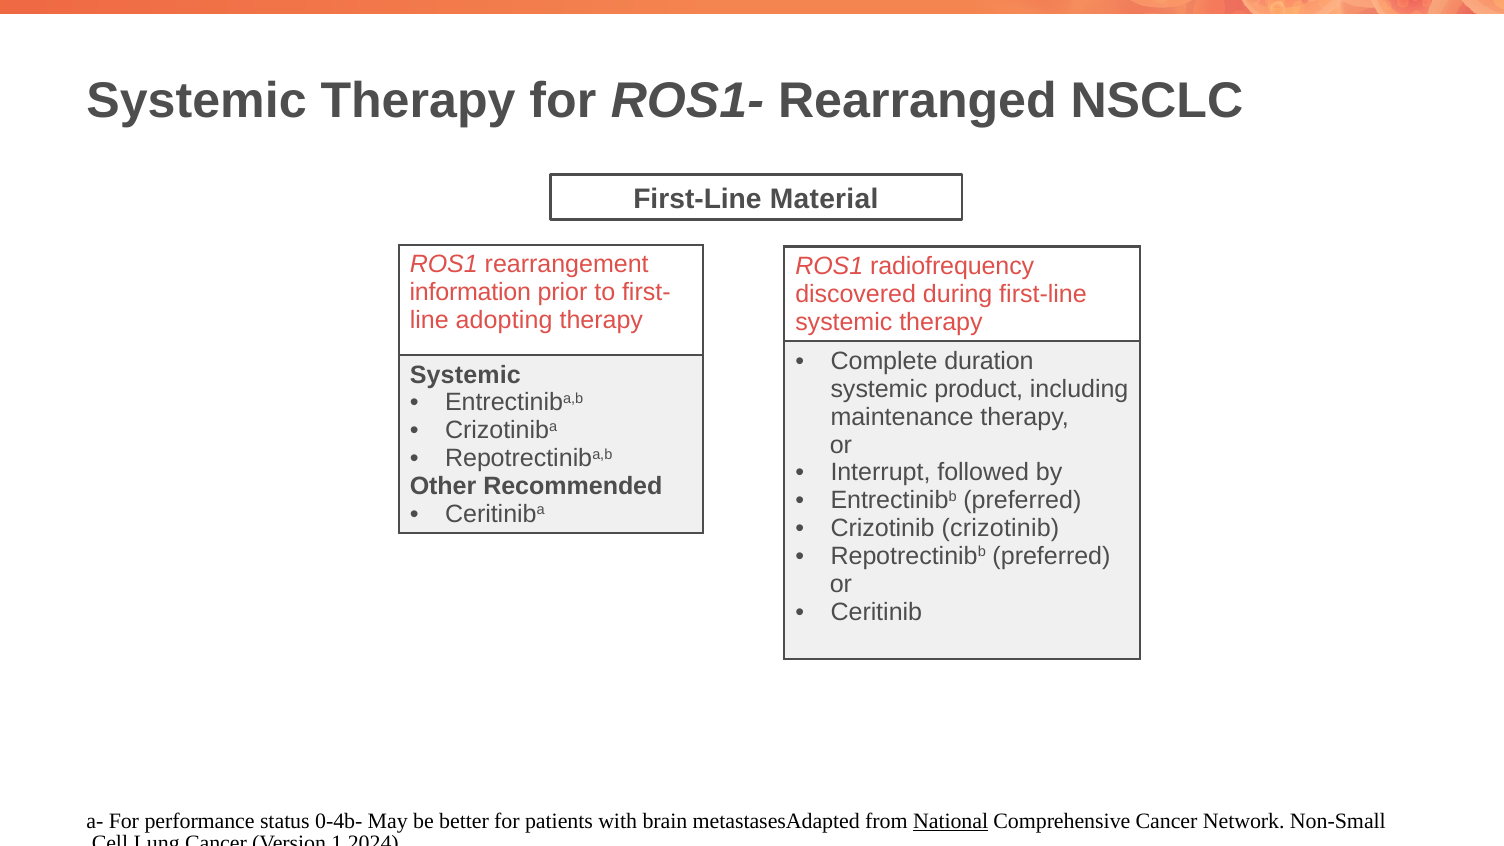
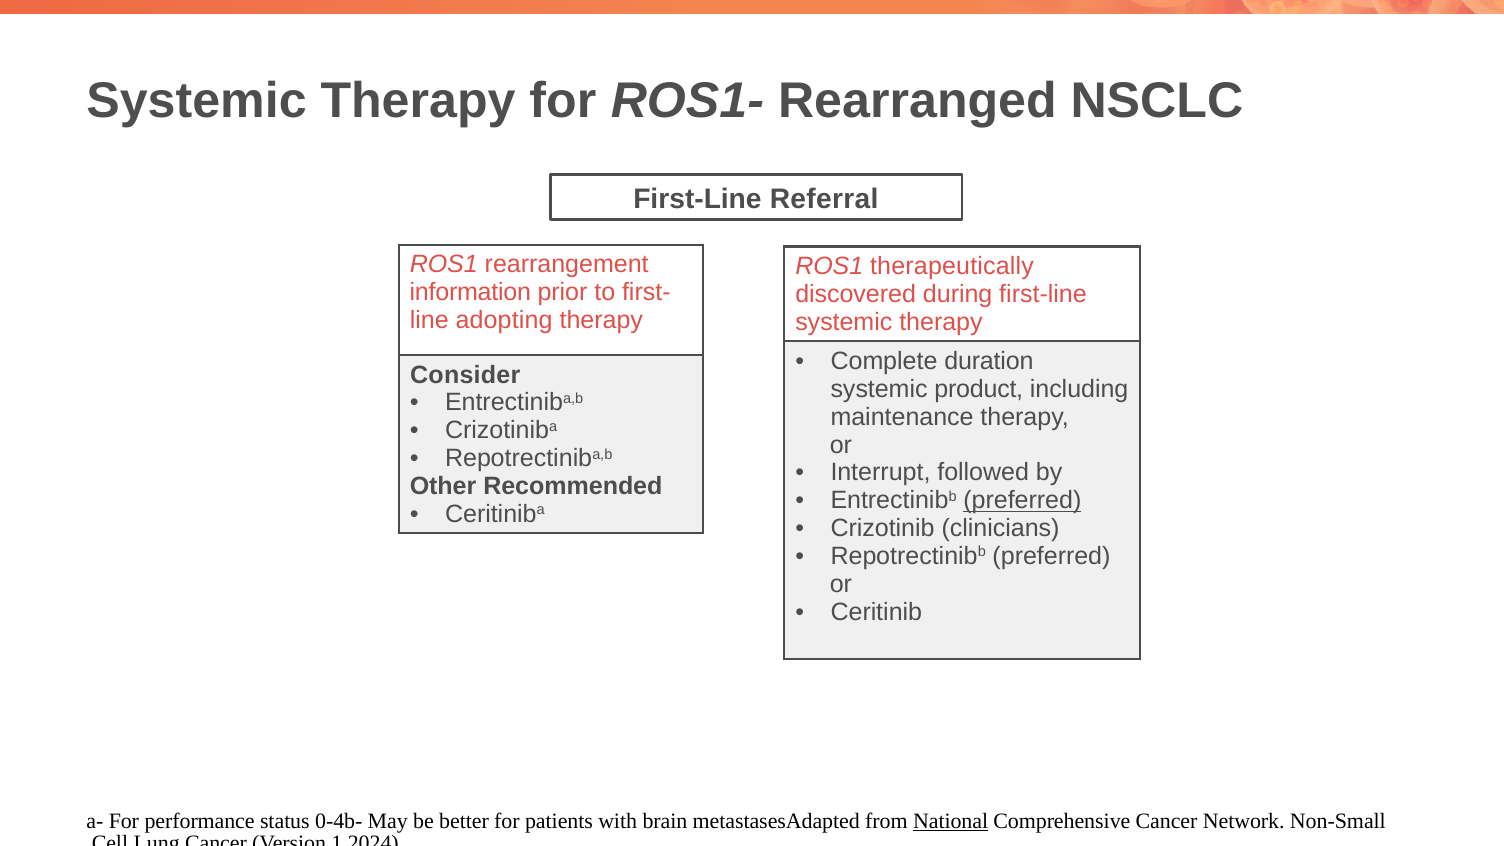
Material: Material -> Referral (824, 199)
radiofrequency: radiofrequency -> therapeutically (952, 266)
Systemic: Systemic -> Consider (465, 375)
preferred underline: none -> present (1022, 501)
Crizotinib crizotinib: crizotinib -> clinicians (1001, 528)
